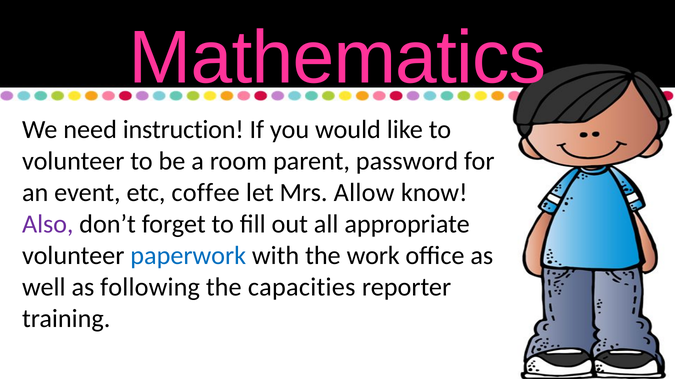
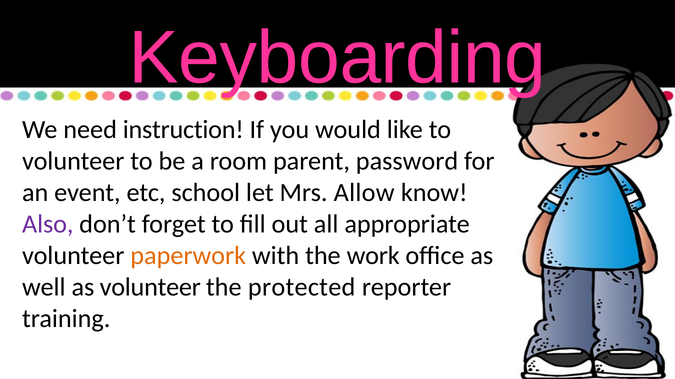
Mathematics: Mathematics -> Keyboarding (337, 58)
coffee: coffee -> school (206, 193)
paperwork colour: blue -> orange (188, 256)
as following: following -> volunteer (150, 287)
capacities: capacities -> protected (302, 287)
